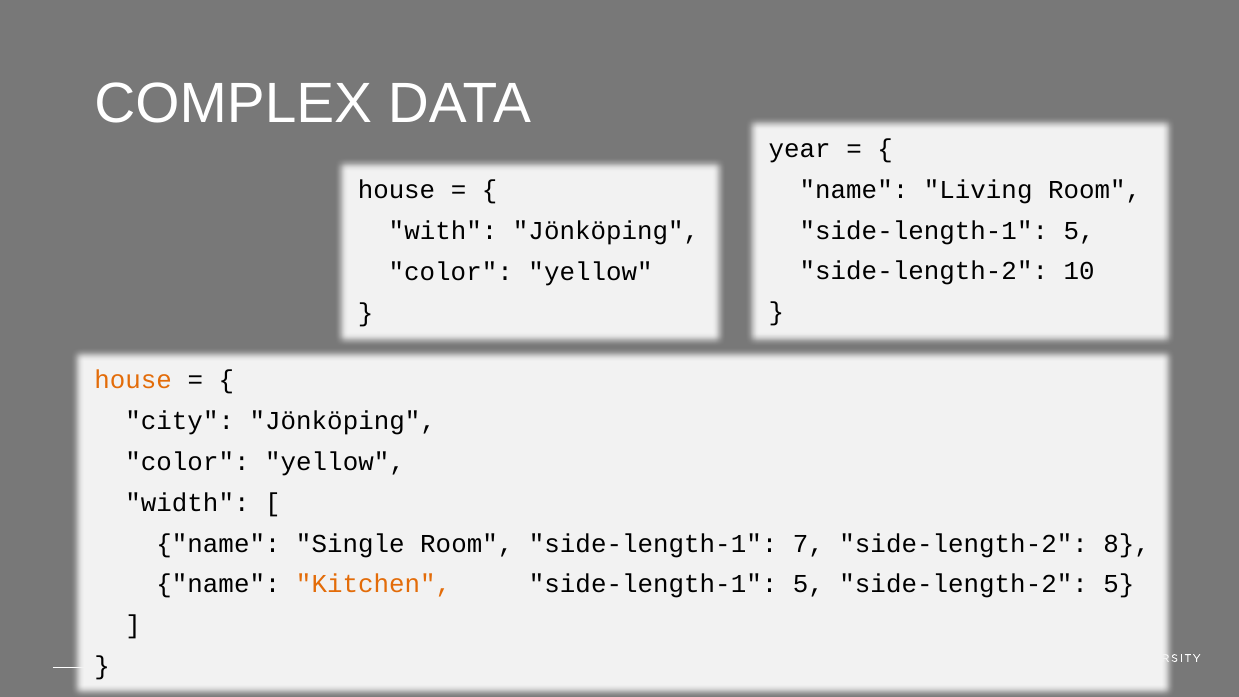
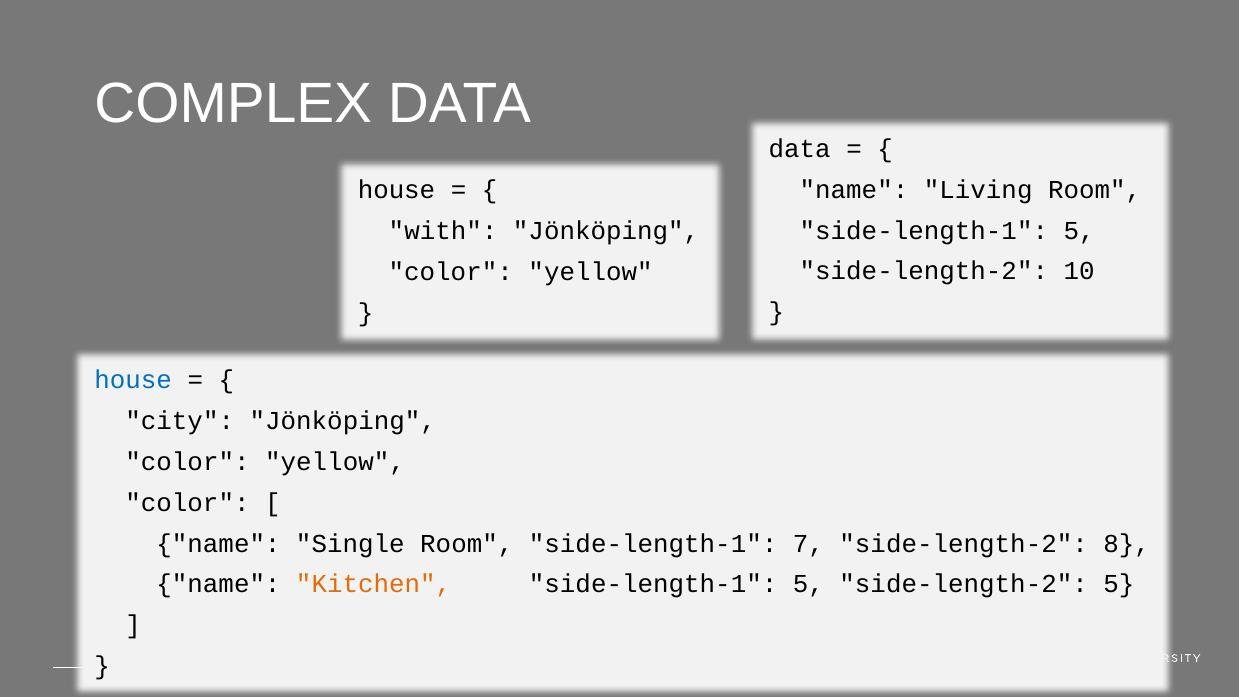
year: year -> data (800, 149)
house colour: orange -> blue (133, 380)
width: width -> color (187, 503)
